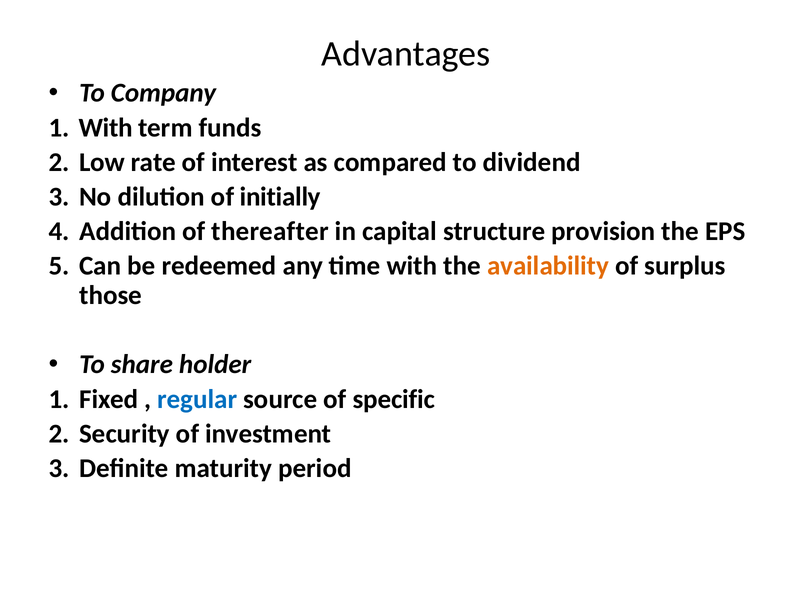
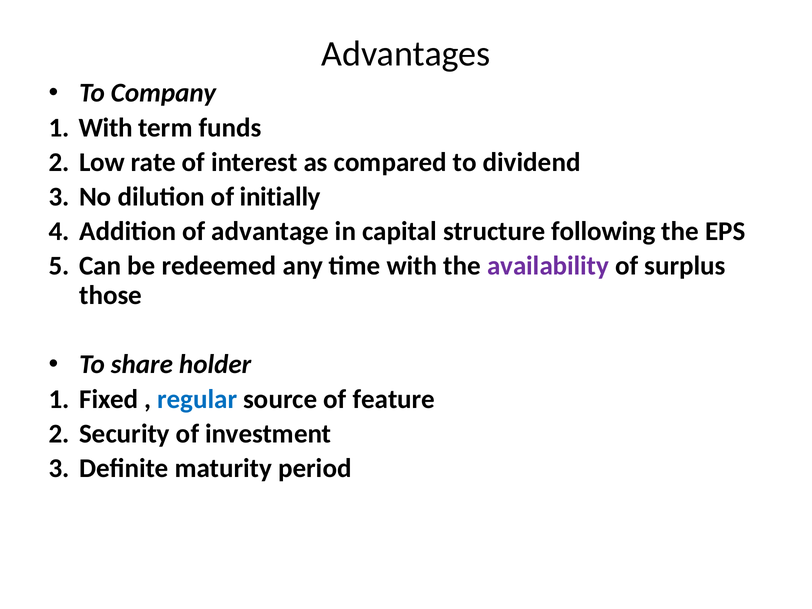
thereafter: thereafter -> advantage (270, 231)
provision: provision -> following (603, 231)
availability colour: orange -> purple (548, 266)
specific: specific -> feature (394, 399)
